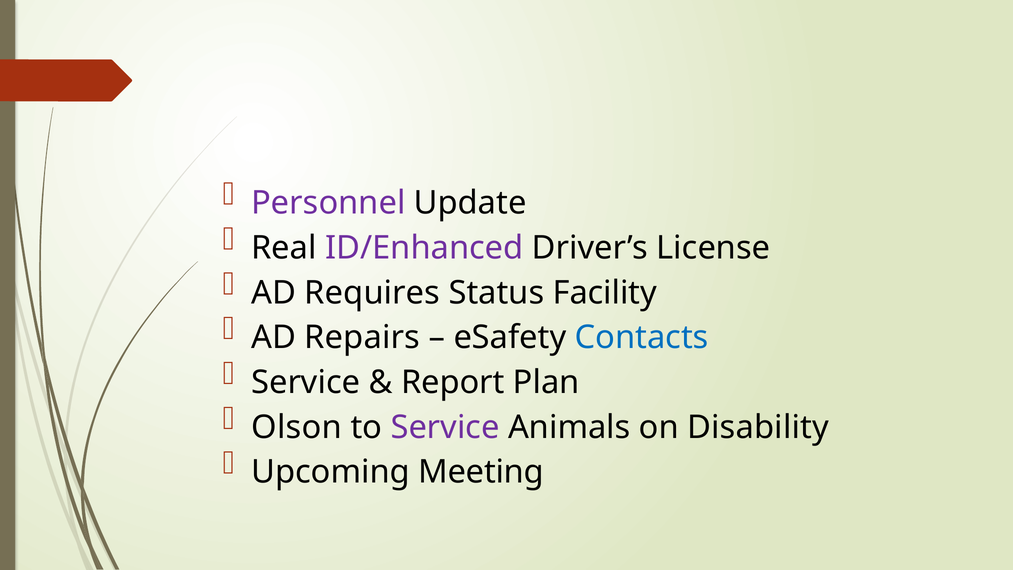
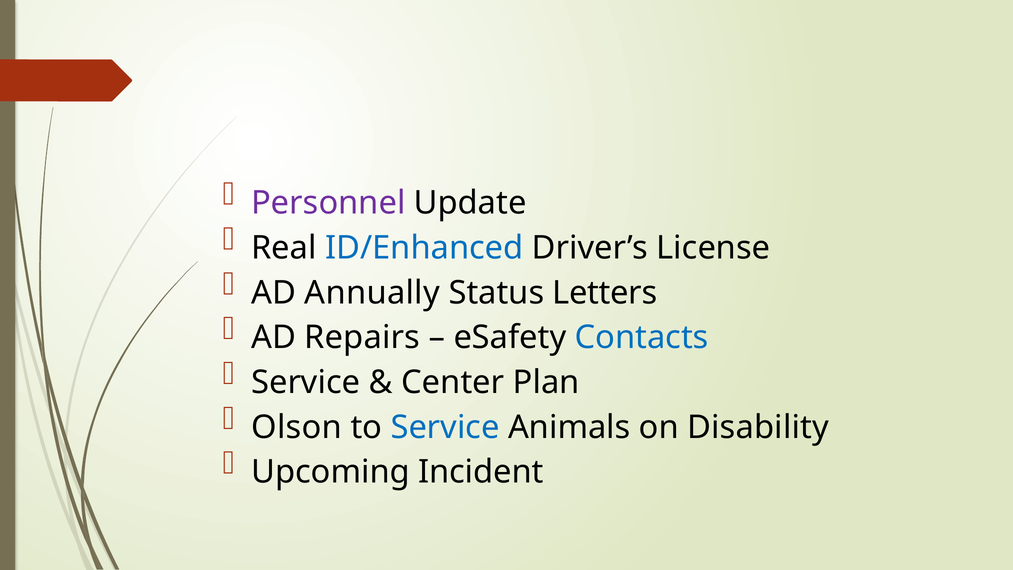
ID/Enhanced colour: purple -> blue (424, 248)
Requires: Requires -> Annually (372, 293)
Facility: Facility -> Letters (605, 293)
Report: Report -> Center (453, 382)
Service colour: purple -> blue (445, 427)
Meeting: Meeting -> Incident (481, 472)
